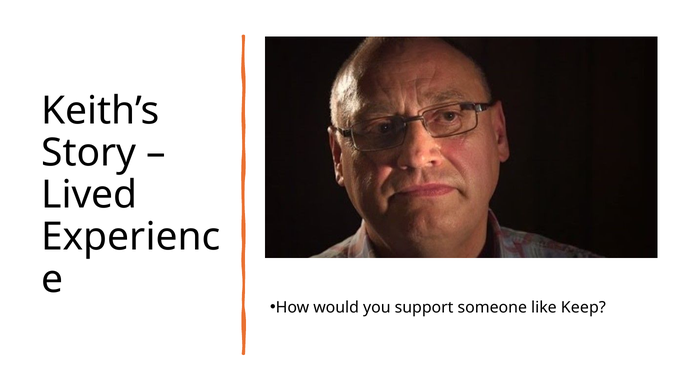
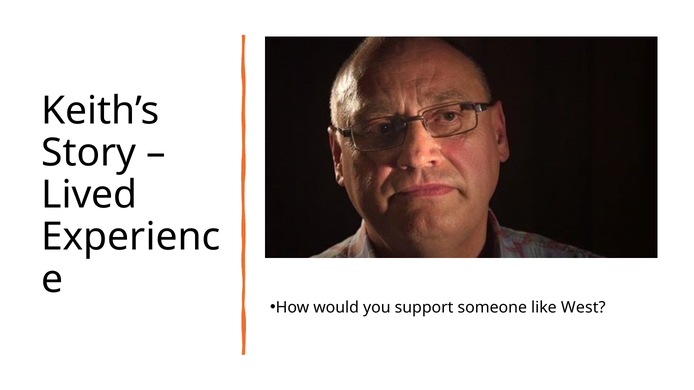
Keep: Keep -> West (583, 308)
